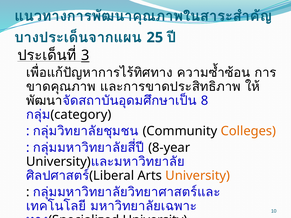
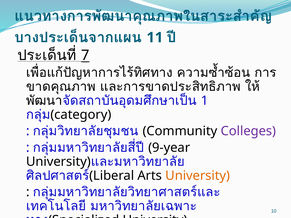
25: 25 -> 11 (155, 38)
3: 3 -> 7 (85, 55)
8: 8 -> 1 (205, 101)
Colleges colour: orange -> purple (248, 131)
8-year: 8-year -> 9-year (169, 148)
